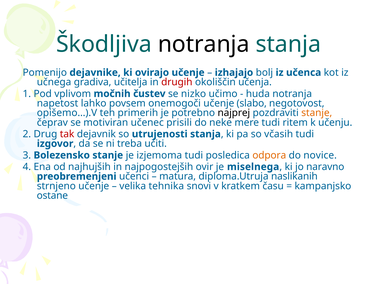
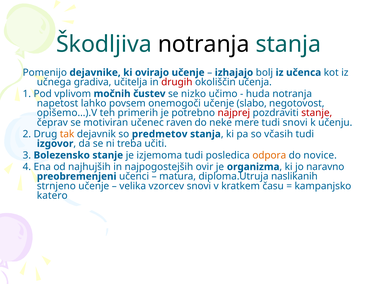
najprej colour: black -> red (234, 113)
stanje colour: orange -> red (317, 113)
prisili: prisili -> raven (179, 122)
tudi ritem: ritem -> snovi (295, 122)
tak colour: red -> orange (67, 134)
utrujenosti: utrujenosti -> predmetov (160, 134)
miselnega: miselnega -> organizma (253, 167)
tehnika: tehnika -> vzorcev (166, 186)
ostane: ostane -> katero (52, 195)
